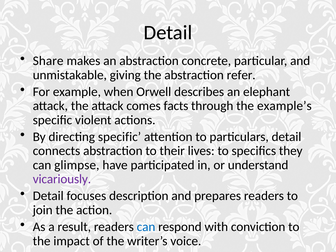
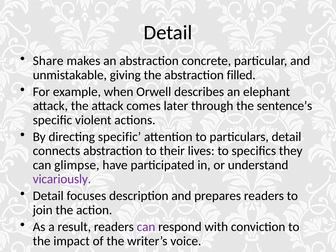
refer: refer -> filled (241, 75)
facts: facts -> later (176, 106)
example’s: example’s -> sentence’s (285, 106)
can colour: blue -> purple (146, 227)
